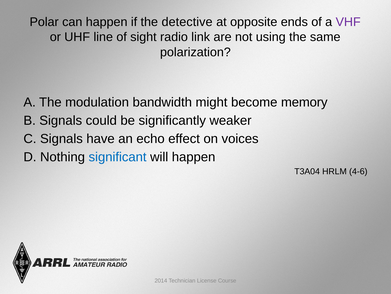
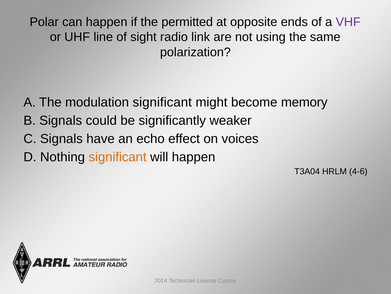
detective: detective -> permitted (187, 22)
modulation bandwidth: bandwidth -> significant (162, 102)
significant colour: blue -> orange (118, 157)
